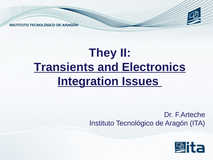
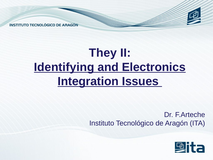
Transients: Transients -> Identifying (64, 67)
